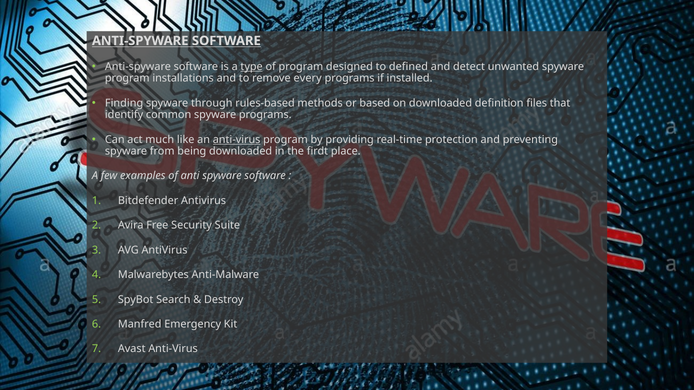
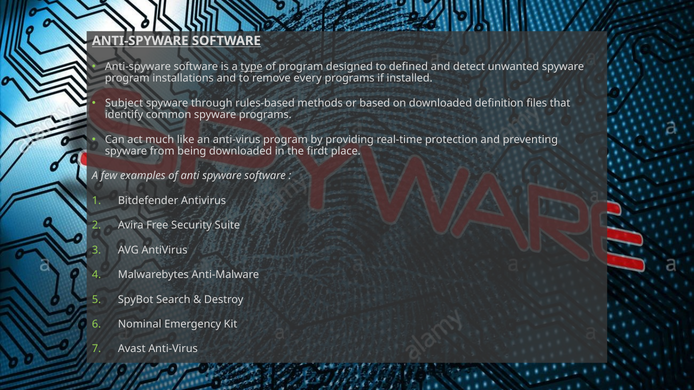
Finding: Finding -> Subject (124, 103)
anti-virus underline: present -> none (237, 140)
Manfred: Manfred -> Nominal (140, 324)
